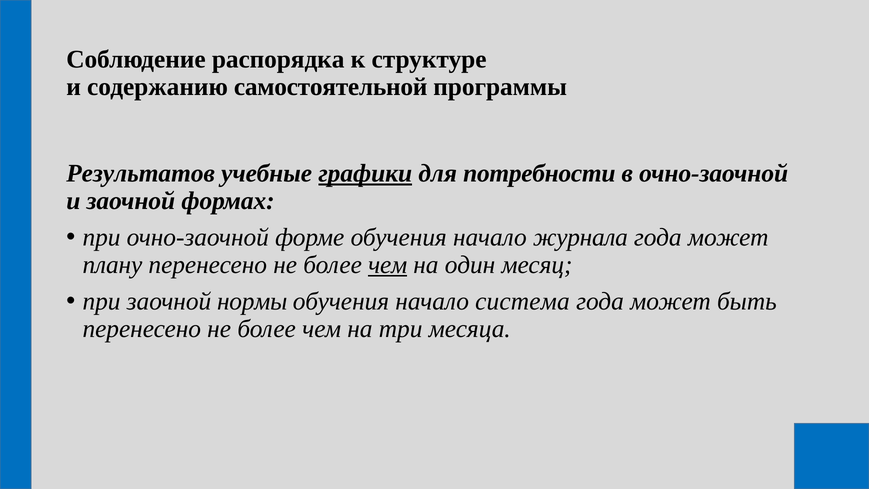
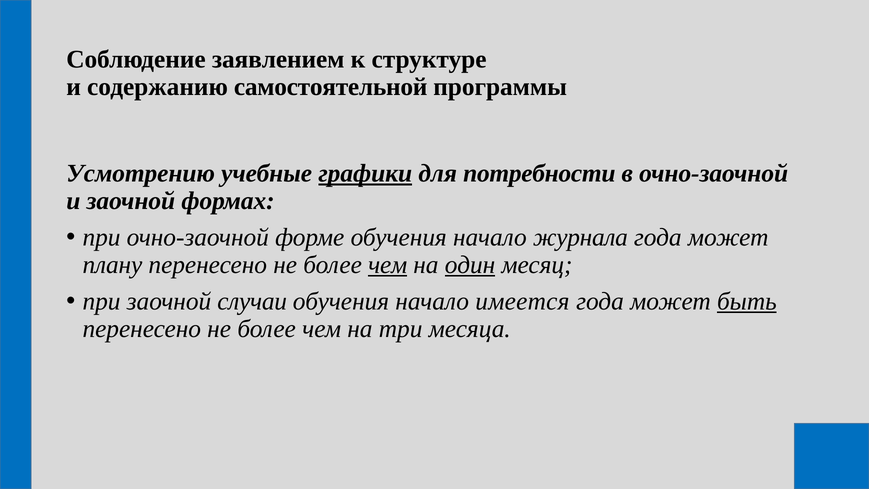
распорядка: распорядка -> заявлением (278, 59)
Результатов: Результатов -> Усмотрению (141, 174)
один underline: none -> present (470, 265)
нормы: нормы -> случаи (252, 301)
система: система -> имеется (522, 301)
быть underline: none -> present (747, 301)
